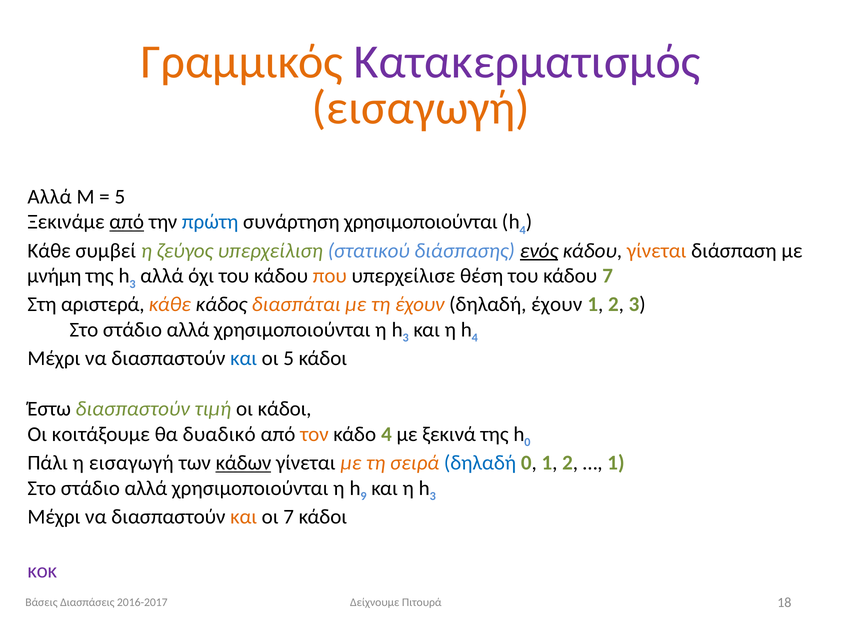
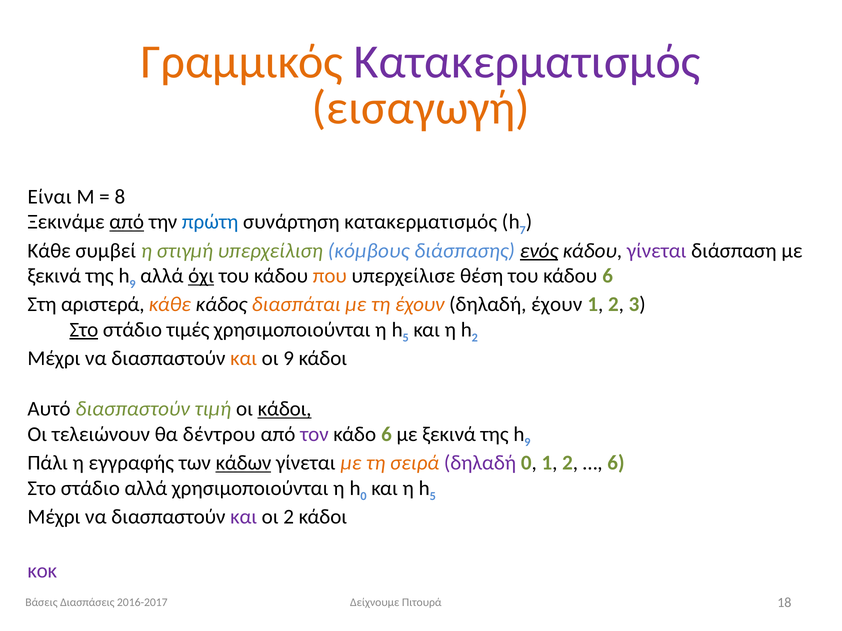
Αλλά: Αλλά -> Είναι (50, 197)
5: 5 -> 8 (120, 197)
συνάρτηση χρησιμοποιούνται: χρησιμοποιούνται -> κατακερματισμός (421, 222)
4: 4 -> 7 (523, 230)
ζεύγος: ζεύγος -> στιγμή (185, 251)
στατικού: στατικού -> κόμβους (369, 251)
γίνεται colour: orange -> purple (657, 251)
μνήμη: μνήμη -> ξεκινά (54, 276)
3: 3 -> 9 (133, 284)
όχι underline: none -> present (201, 276)
κάδου 7: 7 -> 6 (608, 276)
Στο underline: none -> present (84, 330)
αλλά: αλλά -> τιμές (188, 330)
3: 3 -> 5 (406, 338)
4: 4 -> 2 (475, 338)
και colour: blue -> orange (244, 359)
οι 5: 5 -> 9 (289, 359)
Έστω: Έστω -> Αυτό (49, 409)
κάδοι underline: none -> present (285, 409)
κοιτάξουμε: κοιτάξουμε -> τελειώνουν (101, 435)
δυαδικό: δυαδικό -> δέντρου (219, 435)
τον colour: orange -> purple (314, 435)
κάδο 4: 4 -> 6 (387, 435)
0: 0 -> 9 (527, 443)
η εισαγωγή: εισαγωγή -> εγγραφής (131, 463)
δηλαδή colour: blue -> purple (480, 463)
1: 1 -> 6 (616, 463)
9: 9 -> 0 (364, 497)
3: 3 -> 5 (433, 497)
και colour: orange -> purple (244, 517)
οι 7: 7 -> 2 (289, 517)
